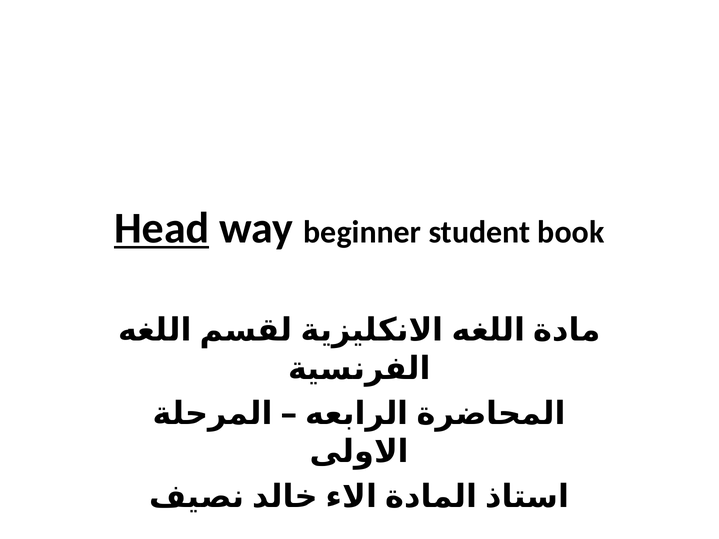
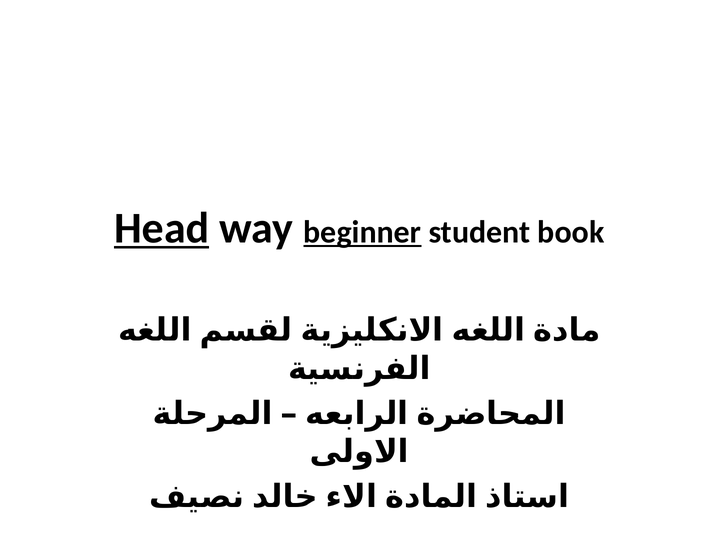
beginner underline: none -> present (362, 232)
